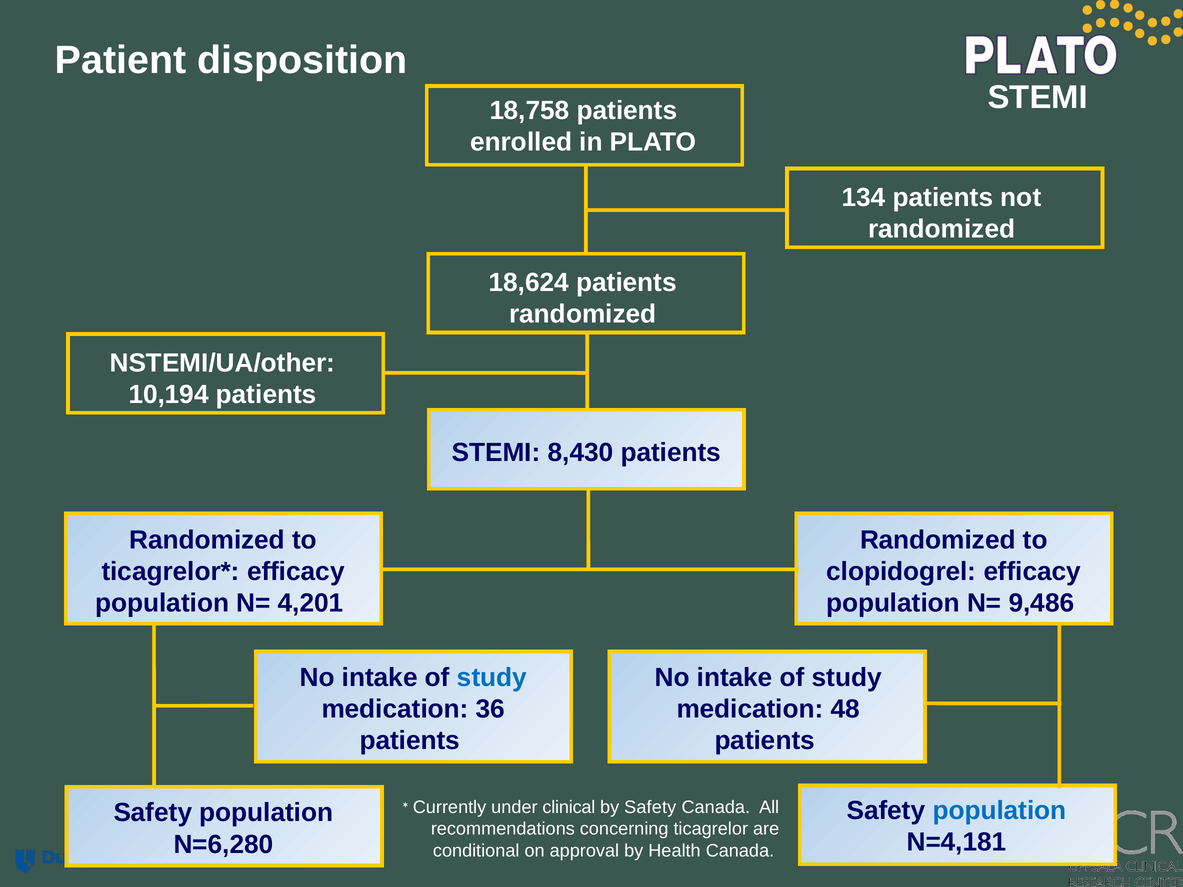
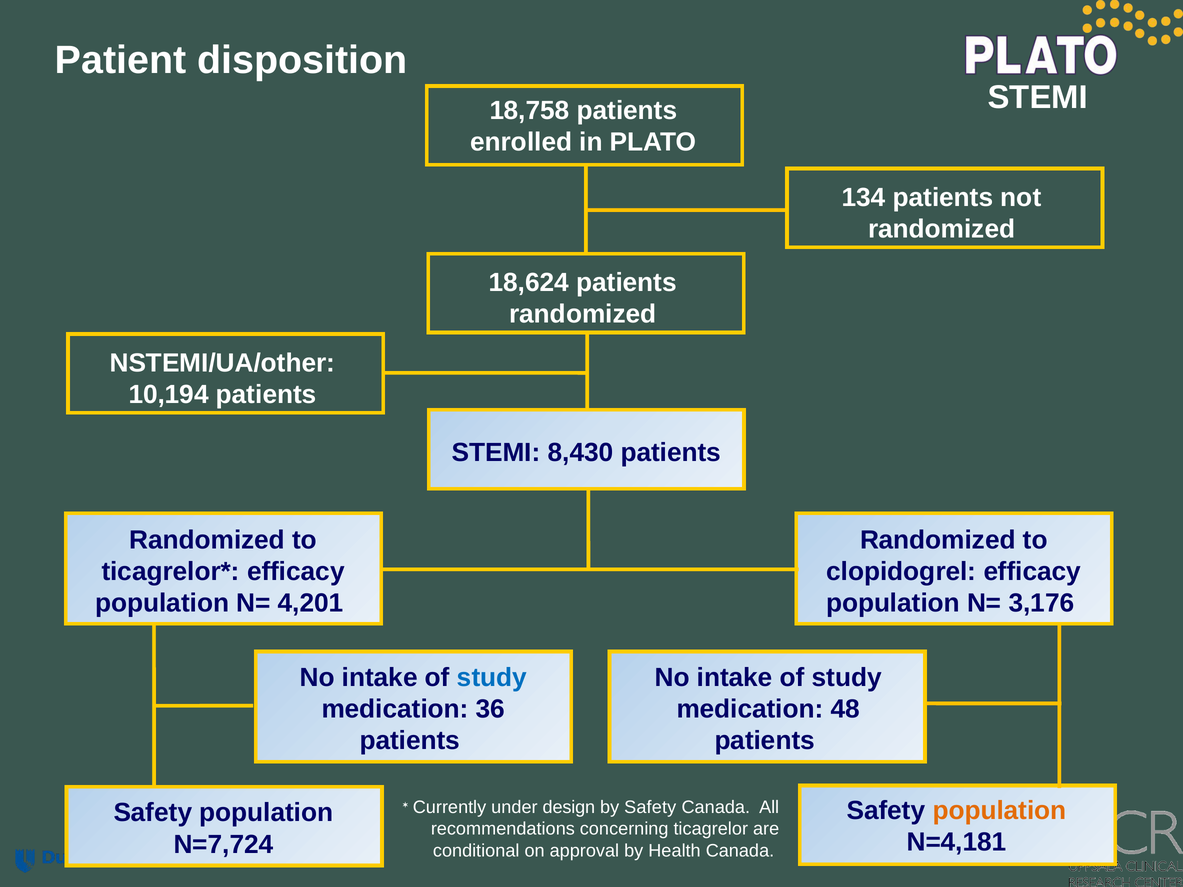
9,486: 9,486 -> 3,176 (1041, 603)
population colour: blue -> orange (1000, 811)
clinical: clinical -> design (569, 808)
N=6,280: N=6,280 -> N=7,724 (223, 845)
